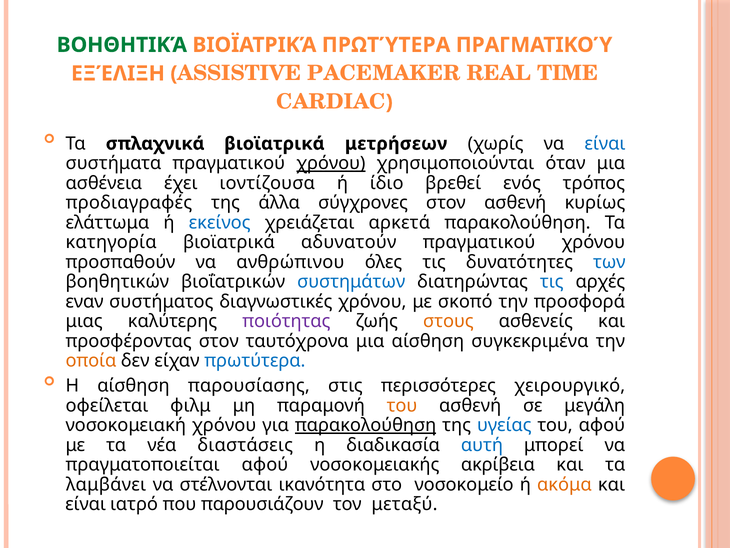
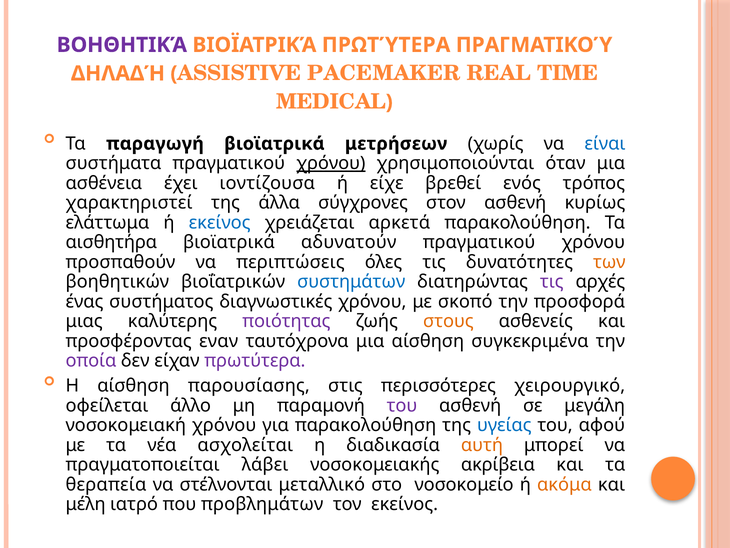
ΒΟΗΘΗΤΙΚΆ colour: green -> purple (122, 45)
ΕΞΈΛΙΞΗ: ΕΞΈΛΙΞΗ -> ΔΗΛΑΔΉ (118, 73)
CARDIAC: CARDIAC -> MEDICAL (331, 102)
σπλαχνικά: σπλαχνικά -> παραγωγή (155, 144)
ίδιο: ίδιο -> είχε (387, 183)
προδιαγραφές: προδιαγραφές -> χαρακτηριστεί (129, 203)
κατηγορία: κατηγορία -> αισθητήρα (111, 242)
ανθρώπινου: ανθρώπινου -> περιπτώσεις (290, 262)
των colour: blue -> orange (609, 262)
τις colour: blue -> purple (552, 282)
εναν: εναν -> ένας (84, 301)
προσφέροντας στον: στον -> εναν (219, 341)
οποία colour: orange -> purple (91, 360)
πρωτύτερα colour: blue -> purple (255, 360)
φιλμ: φιλμ -> άλλο (191, 405)
του colour: orange -> purple (402, 405)
παρακολούθηση underline: present -> none (366, 425)
διαστάσεις: διαστάσεις -> ασχολείται (245, 445)
αυτή colour: blue -> orange (482, 445)
πραγματοποιείται αφού: αφού -> λάβει (265, 464)
λαμβάνει: λαμβάνει -> θεραπεία (106, 484)
ικανότητα: ικανότητα -> μεταλλικό (322, 484)
είναι: είναι -> μέλη (86, 504)
παρουσιάζουν: παρουσιάζουν -> προβλημάτων (262, 504)
τον μεταξύ: μεταξύ -> εκείνος (405, 504)
